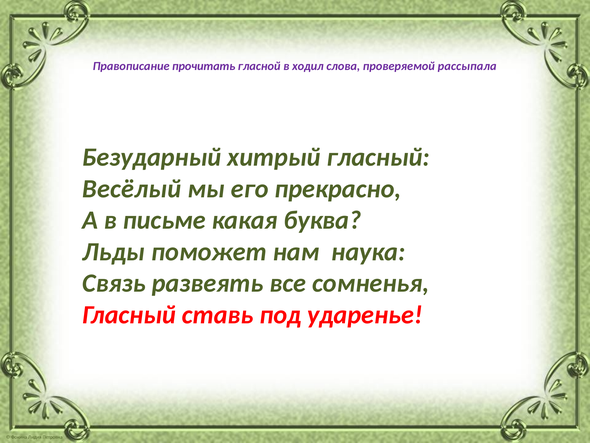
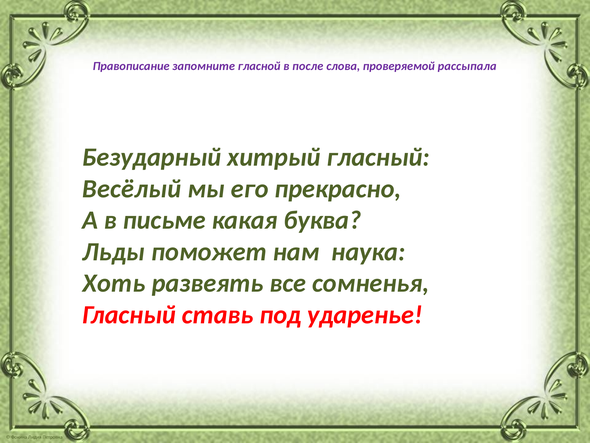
прочитать: прочитать -> запомните (204, 66)
ходил: ходил -> после (308, 66)
Связь: Связь -> Хоть (114, 283)
